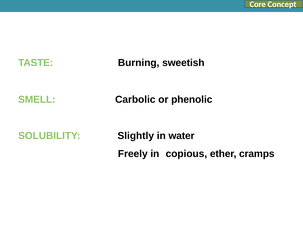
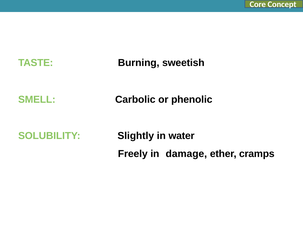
copious: copious -> damage (186, 154)
